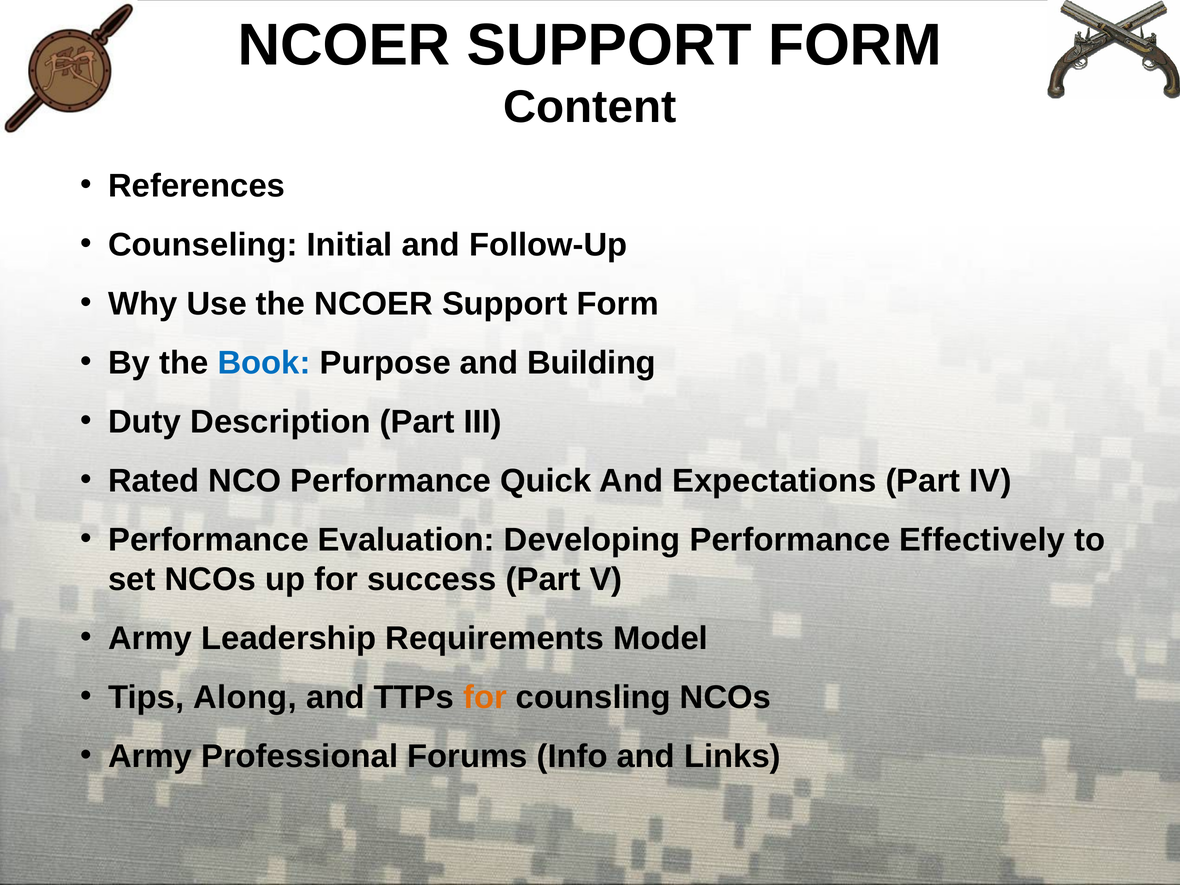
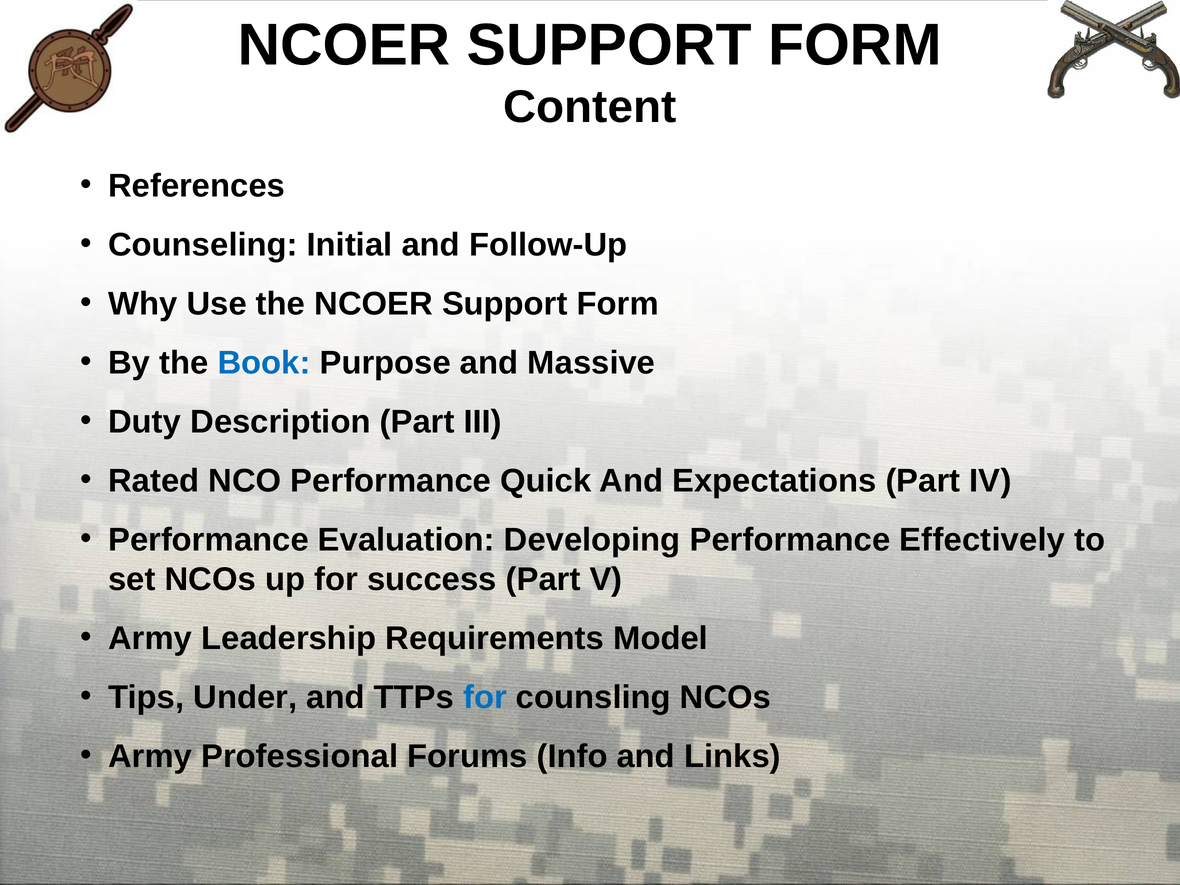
Building: Building -> Massive (591, 363)
Along: Along -> Under (245, 697)
for colour: orange -> blue (485, 697)
